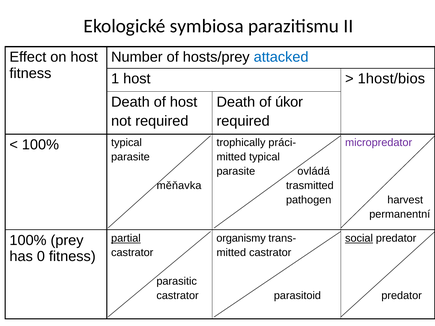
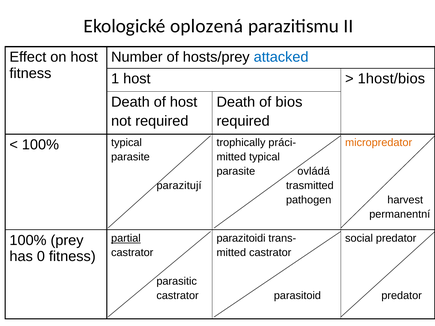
symbiosa: symbiosa -> oplozená (207, 26)
úkor: úkor -> bios (289, 102)
micropredator colour: purple -> orange (379, 143)
měňavka: měňavka -> parazitují (179, 186)
organismy: organismy -> parazitoidi (241, 238)
social underline: present -> none (359, 238)
